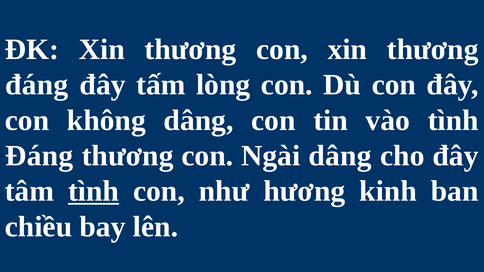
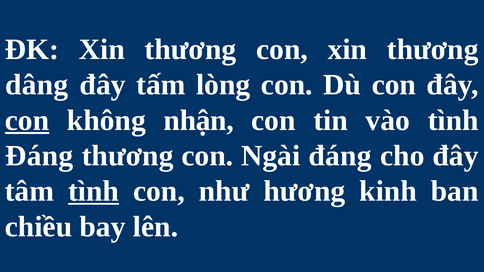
đáng: đáng -> dâng (37, 85)
con underline: none -> present (27, 120)
không dâng: dâng -> nhận (199, 120)
Ngài dâng: dâng -> đáng (340, 156)
